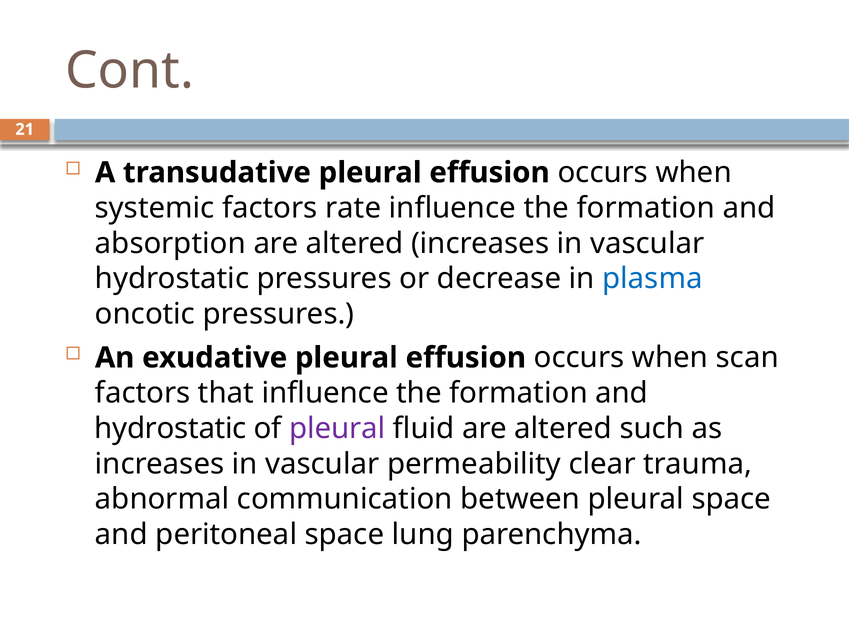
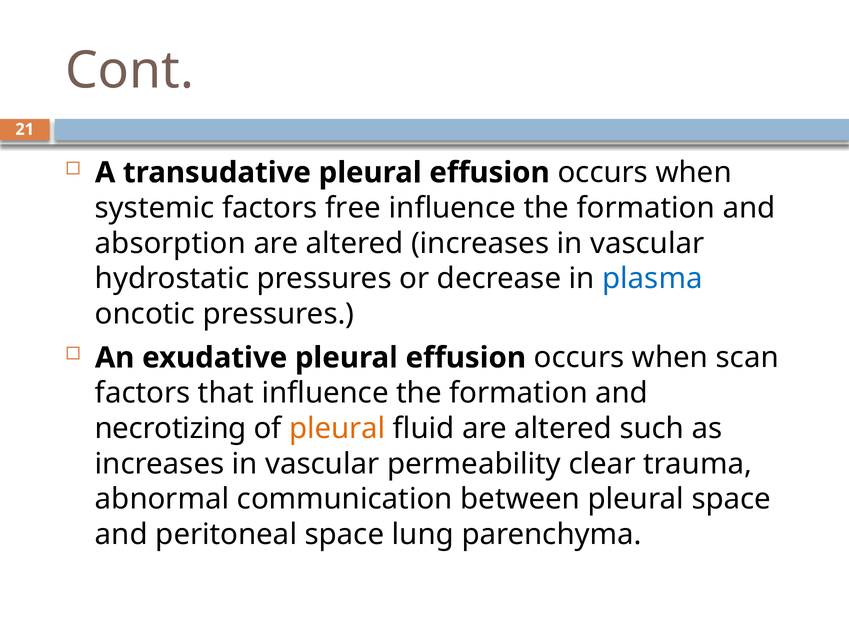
rate: rate -> free (353, 208)
hydrostatic: hydrostatic -> necrotizing (171, 428)
pleural colour: purple -> orange (337, 428)
